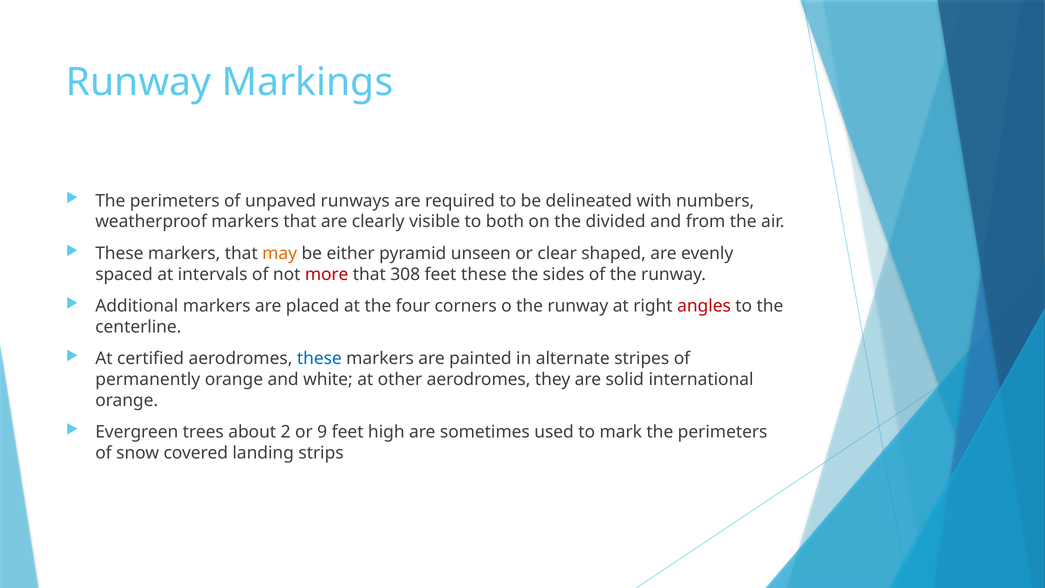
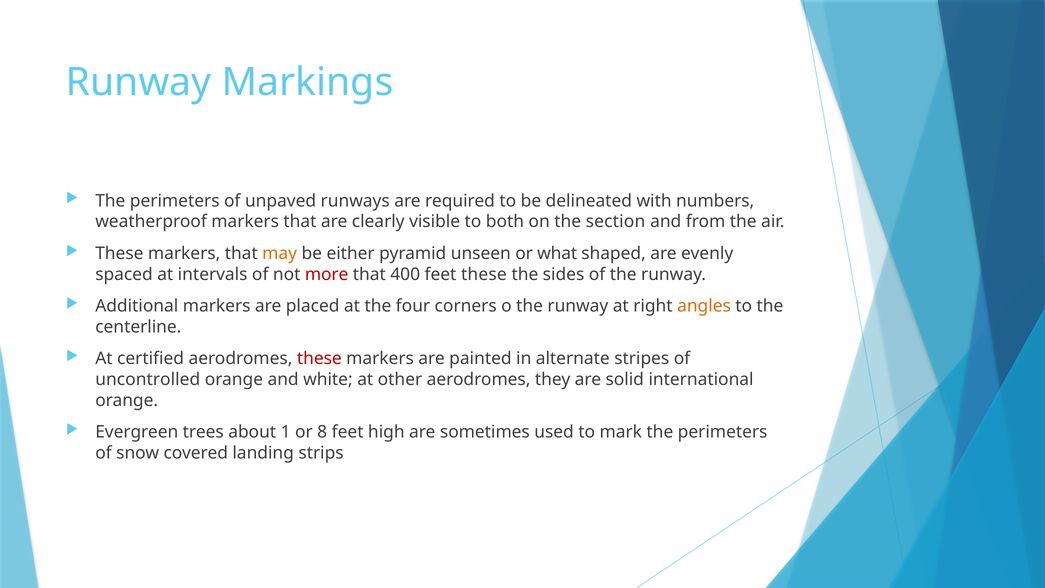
divided: divided -> section (616, 222)
clear: clear -> what (557, 253)
308: 308 -> 400 (405, 274)
angles colour: red -> orange (704, 306)
these colour: blue -> red (319, 359)
permanently: permanently -> uncontrolled (148, 379)
2: 2 -> 1 (286, 432)
9: 9 -> 8 (322, 432)
